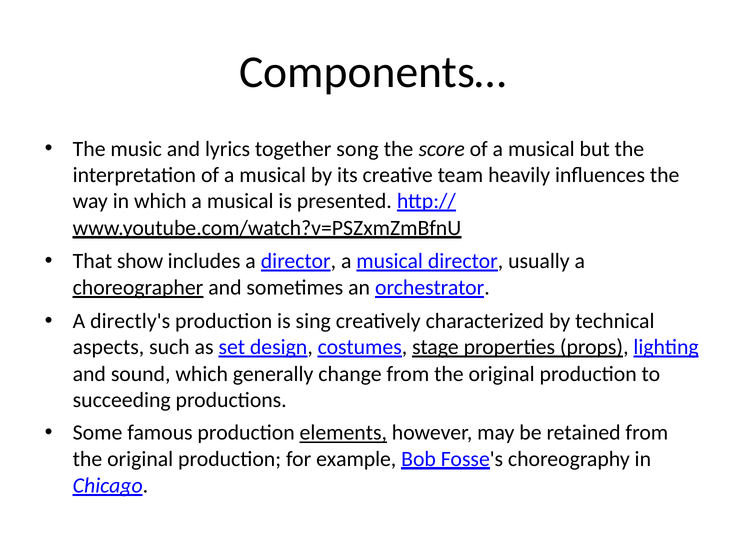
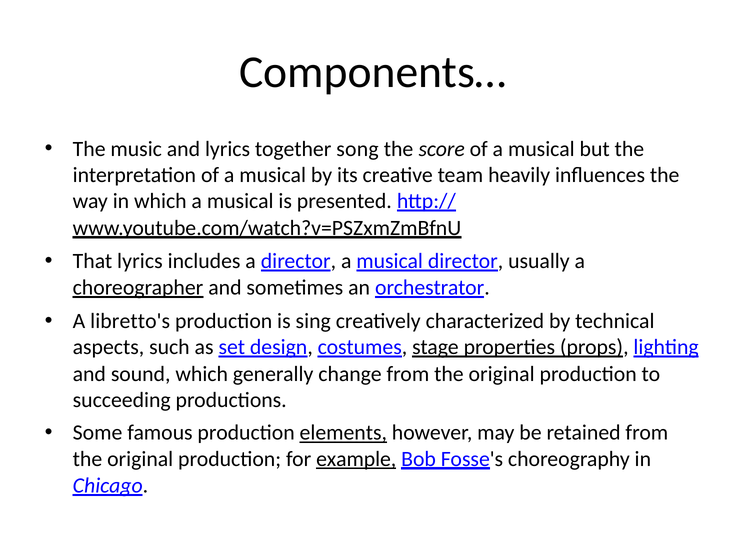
That show: show -> lyrics (140, 261)
directly's: directly's -> libretto's (130, 321)
example underline: none -> present (356, 458)
